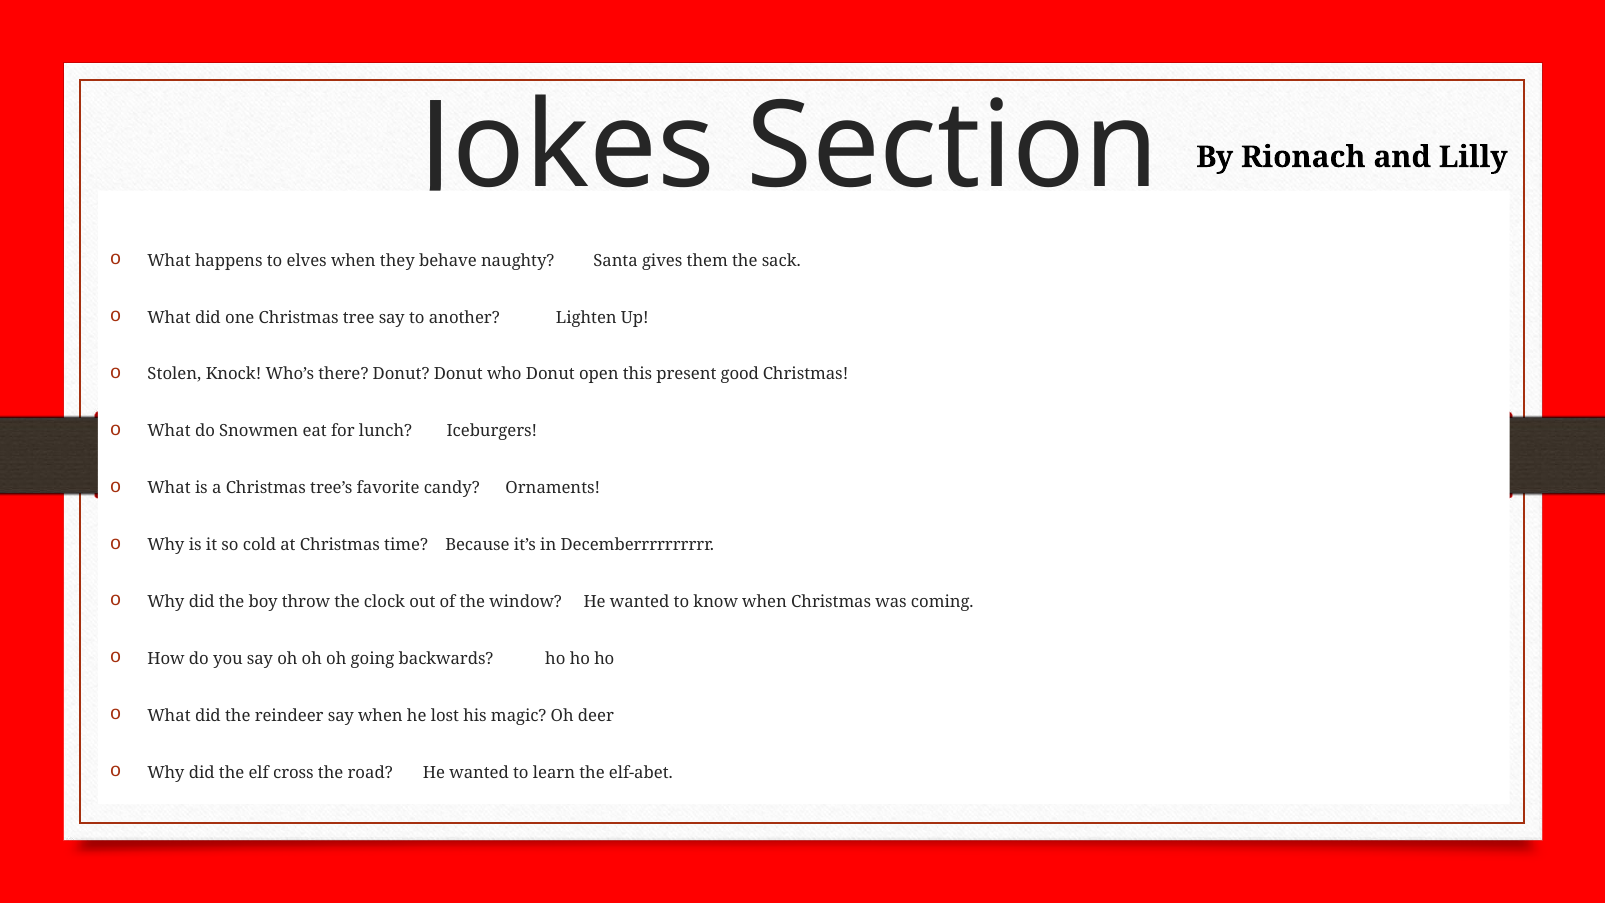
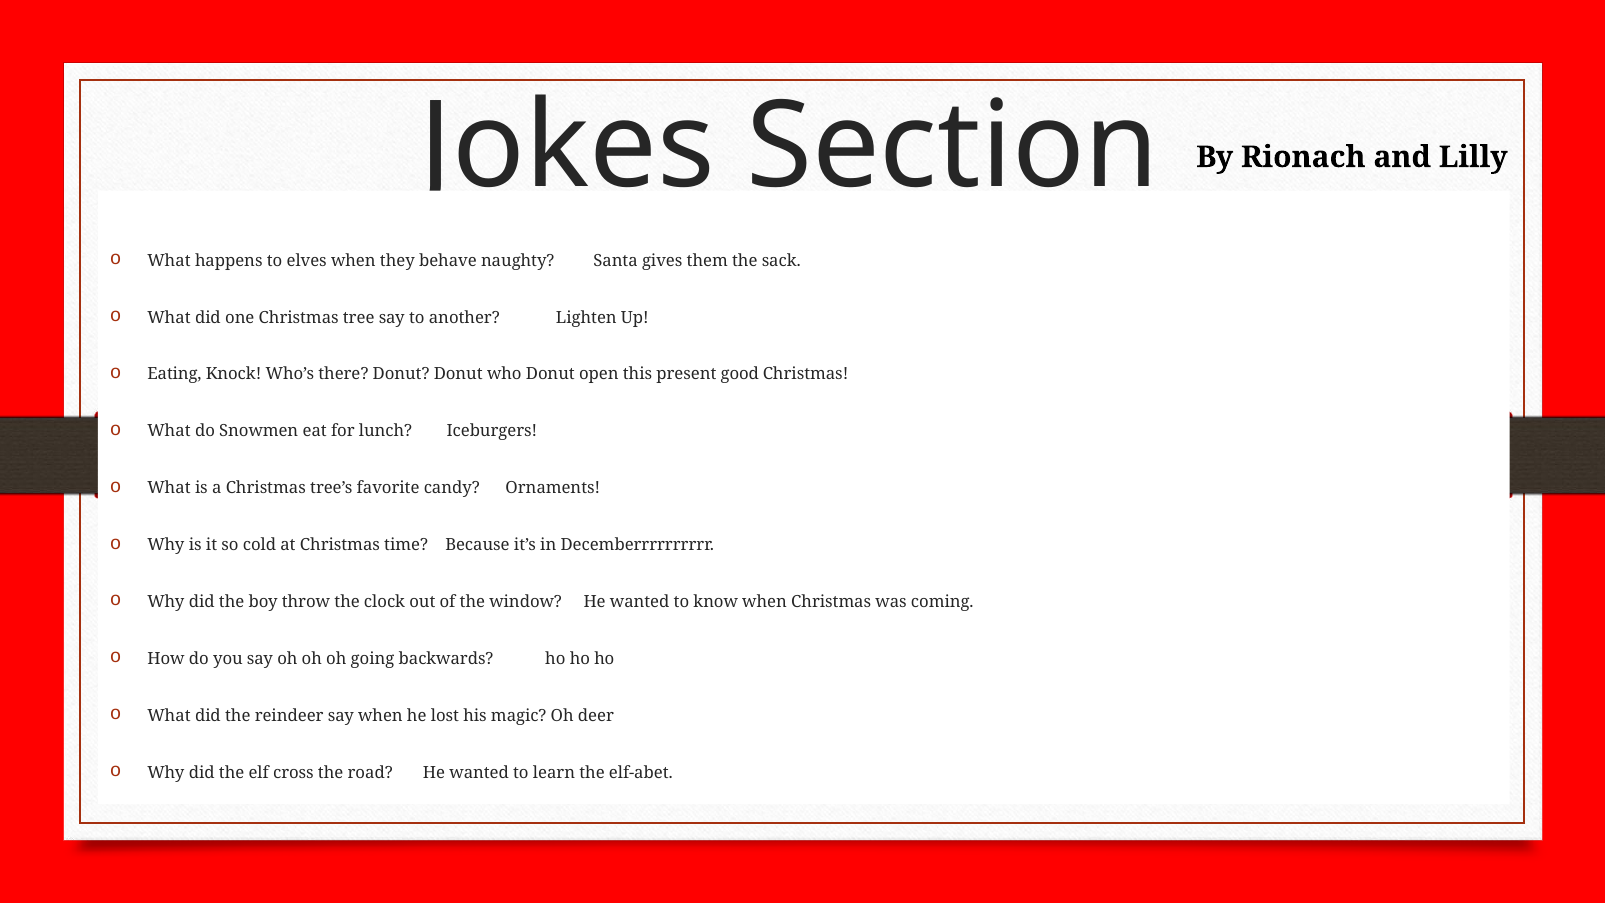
Stolen: Stolen -> Eating (175, 374)
